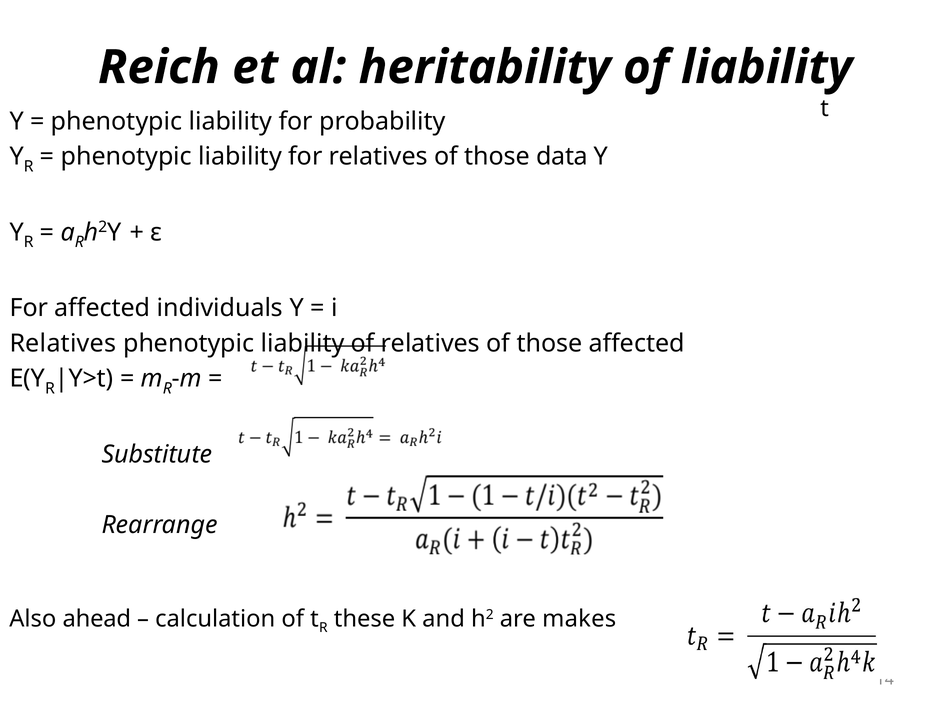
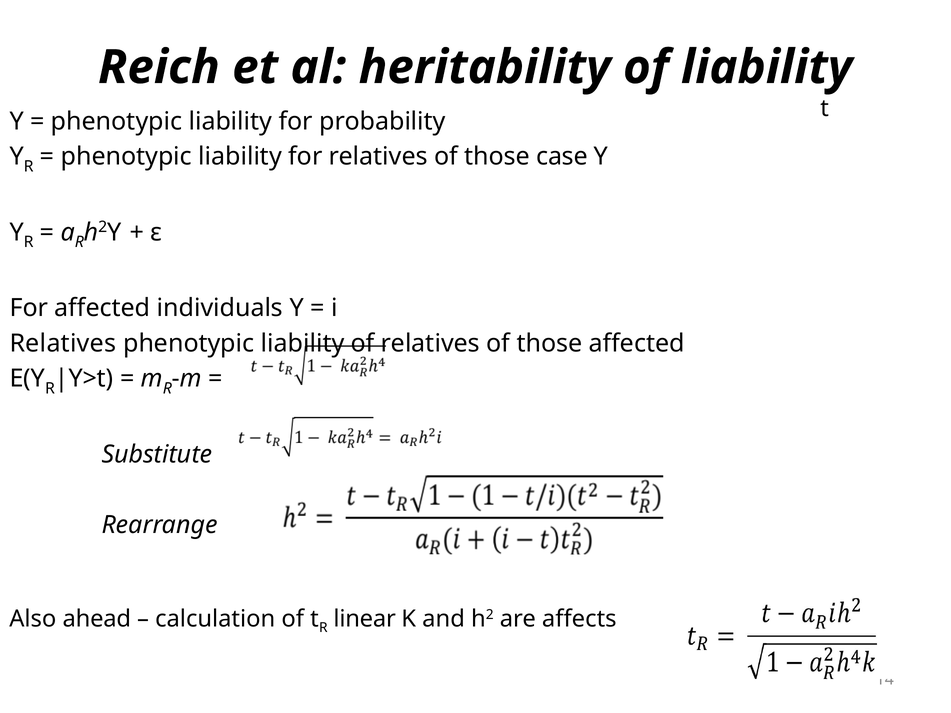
data: data -> case (562, 157)
these: these -> linear (365, 619)
makes: makes -> affects (579, 619)
